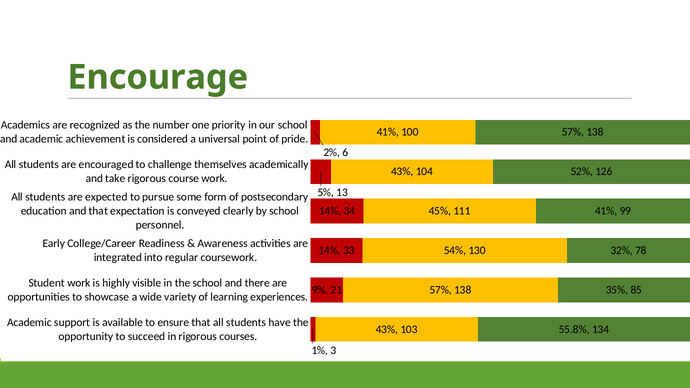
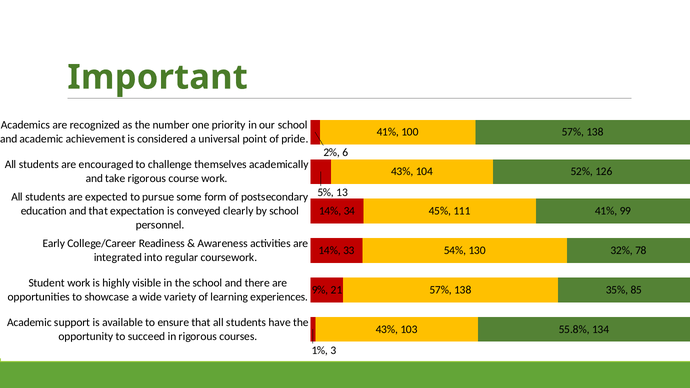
Encourage: Encourage -> Important (158, 77)
